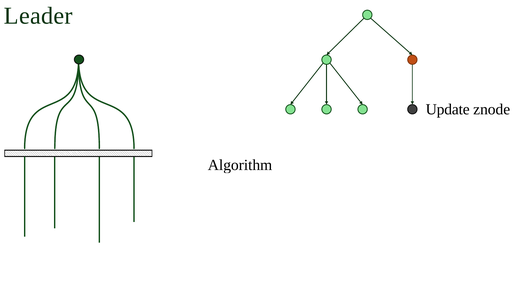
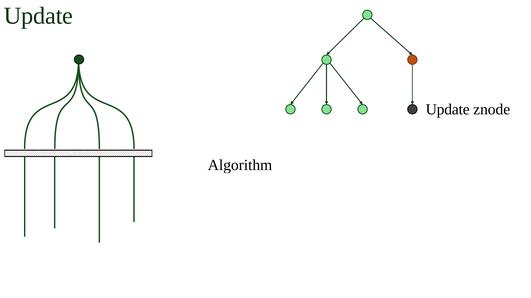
Leader: Leader -> Update (39, 16)
